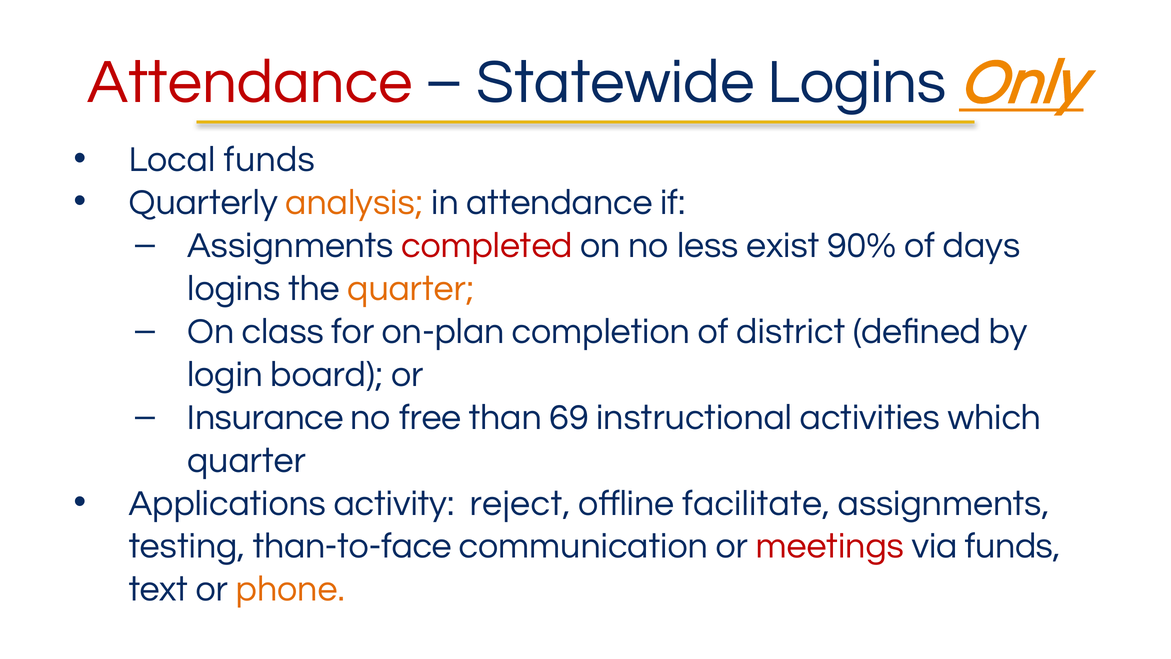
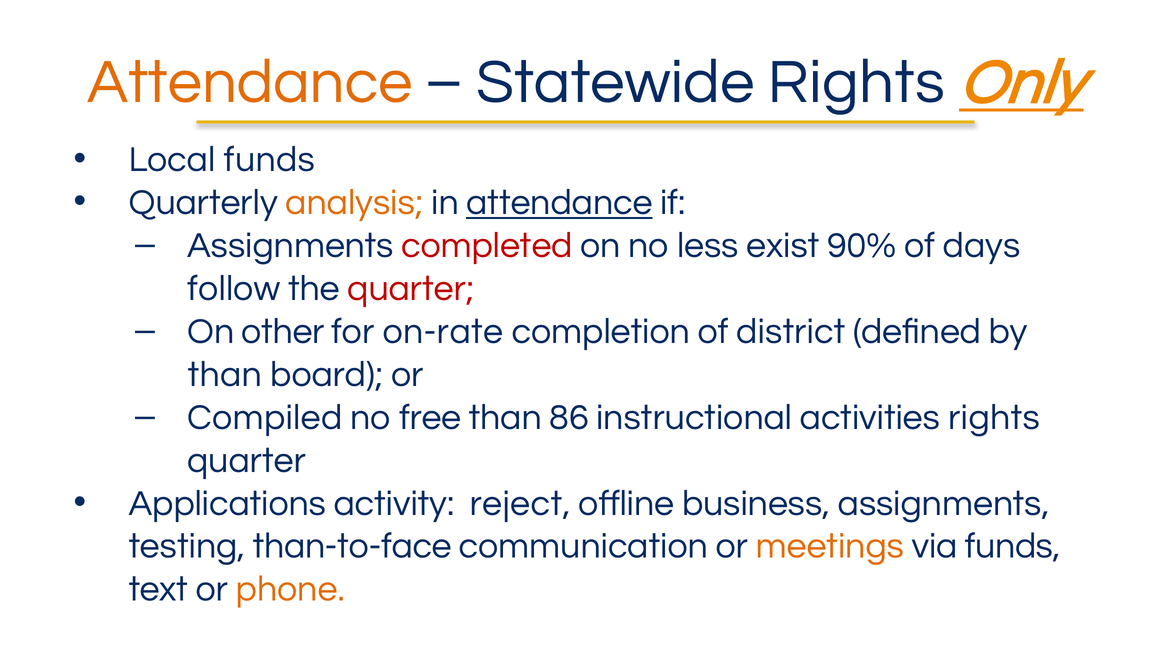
Attendance colour: red -> orange (250, 82)
Statewide Logins: Logins -> Rights (856, 82)
attendance underline: none -> present (559, 203)
logins: logins -> follow (234, 288)
quarter colour: orange -> red (411, 288)
class: class -> other (283, 331)
on-plan: on-plan -> on-rate (443, 331)
login: login -> than (225, 374)
Insurance: Insurance -> Compiled (265, 417)
69: 69 -> 86 (569, 417)
activities which: which -> rights (994, 417)
facilitate: facilitate -> business (756, 503)
meetings colour: red -> orange (830, 546)
